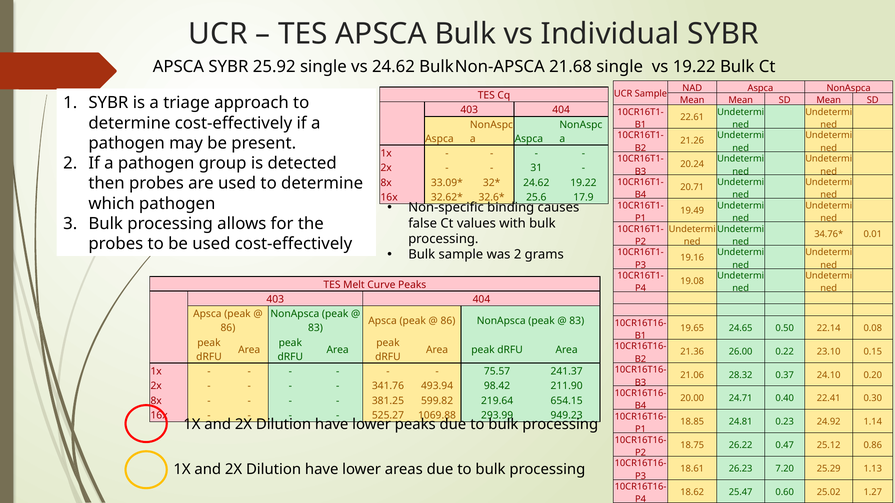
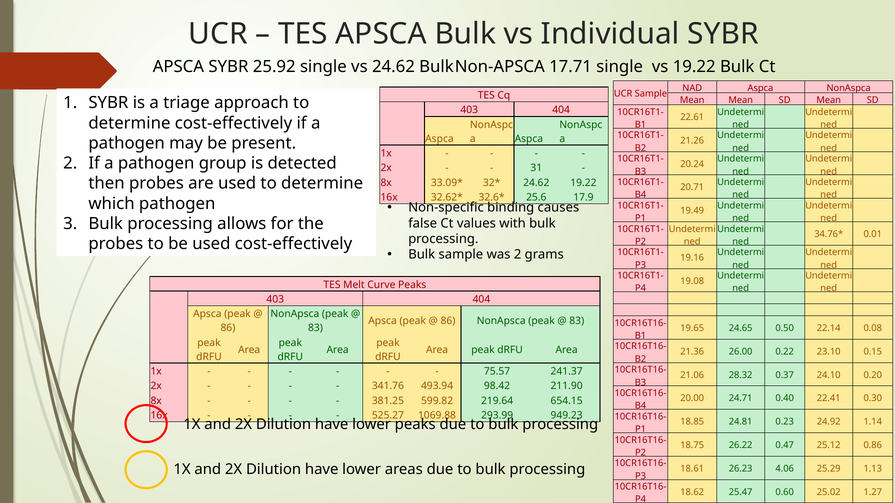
21.68: 21.68 -> 17.71 (571, 67)
7.20: 7.20 -> 4.06 (785, 469)
